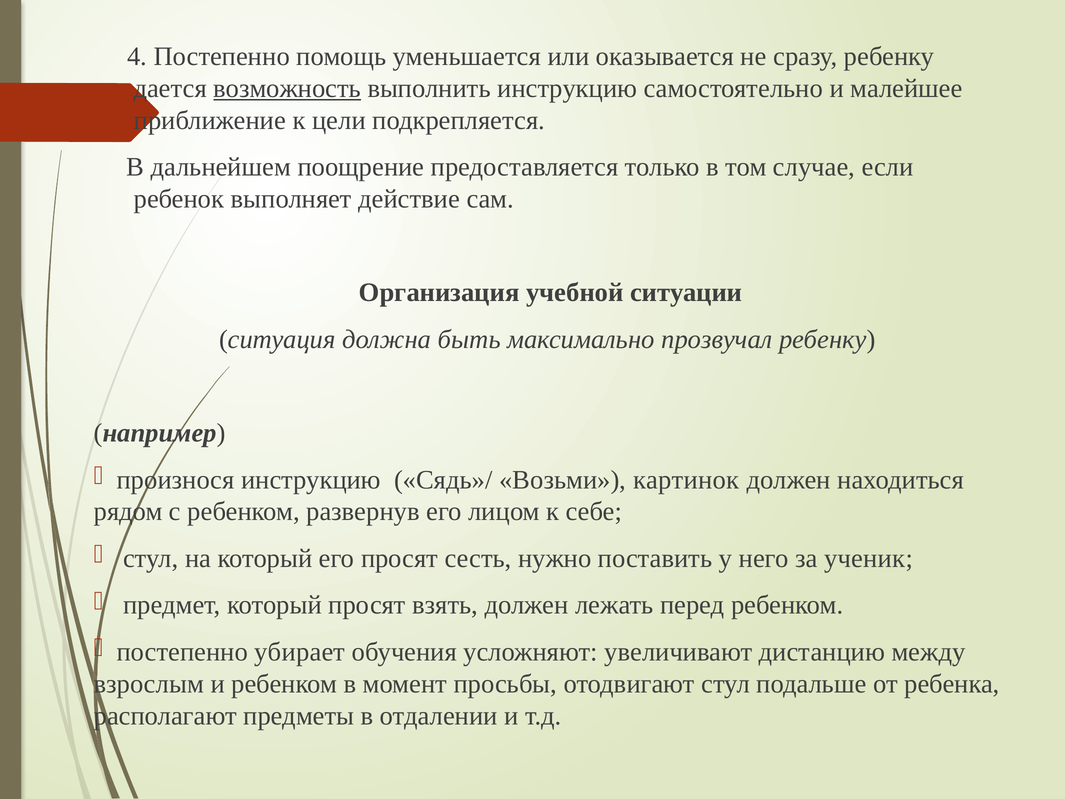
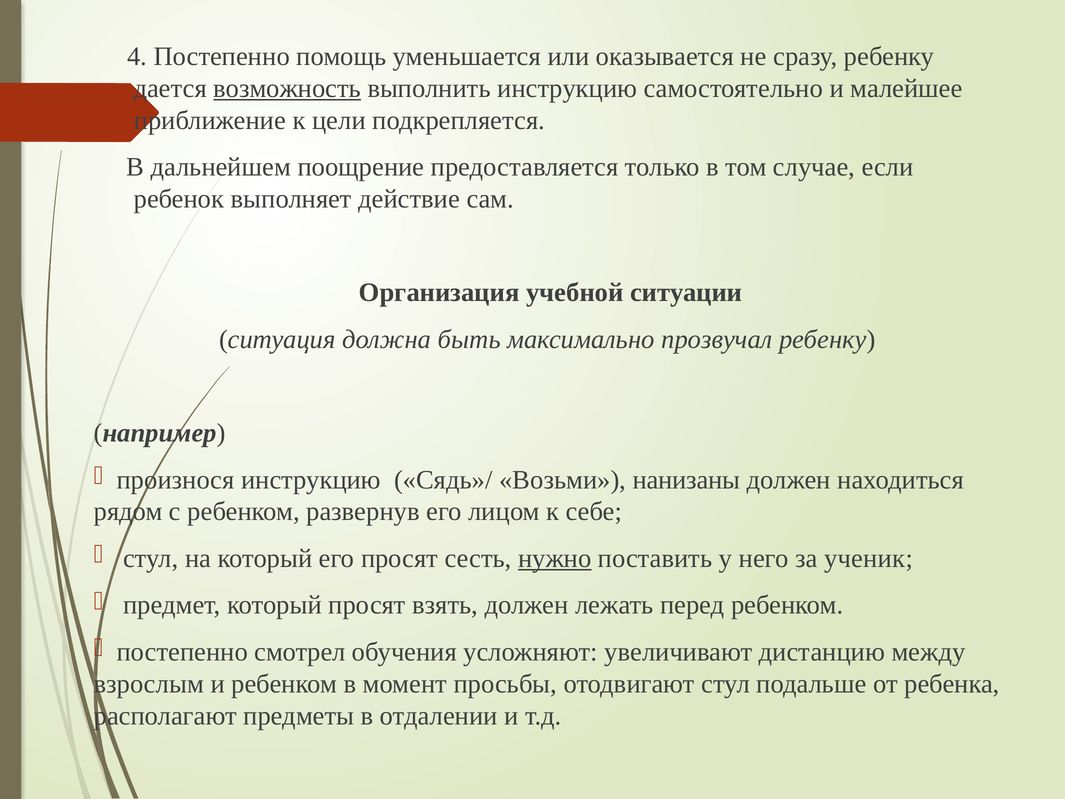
картинок: картинок -> нанизаны (687, 480)
нужно underline: none -> present (555, 558)
убирает: убирает -> смотрел (300, 652)
